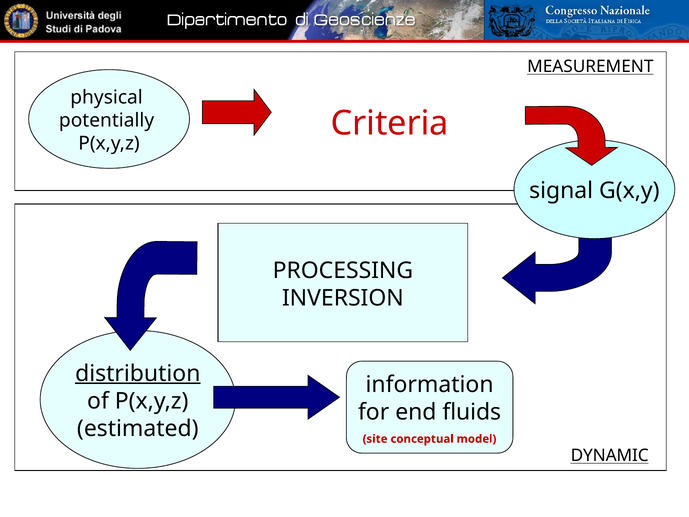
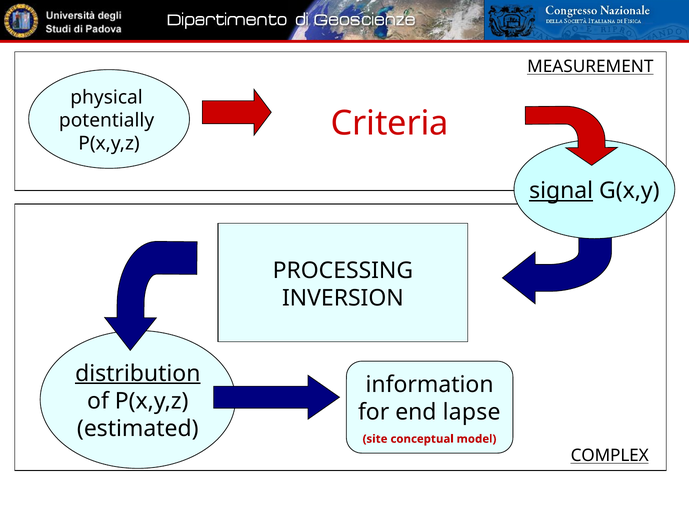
signal underline: none -> present (561, 191)
fluids: fluids -> lapse (472, 412)
DYNAMIC: DYNAMIC -> COMPLEX (610, 455)
